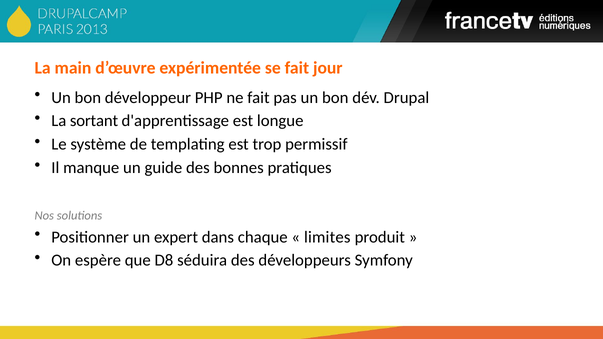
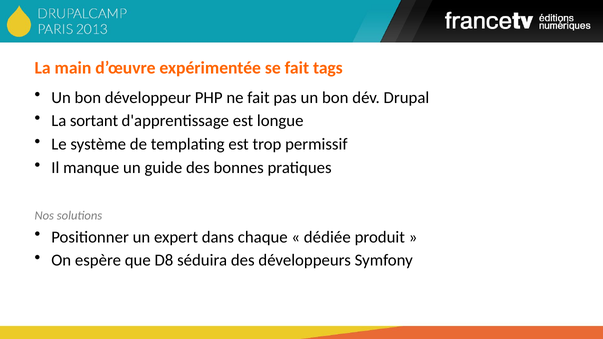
jour: jour -> tags (328, 68)
limites: limites -> dédiée (327, 237)
